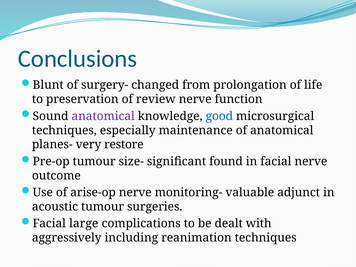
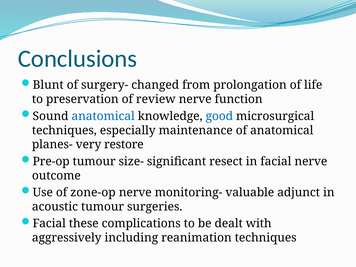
anatomical colour: purple -> blue (103, 116)
found: found -> resect (226, 161)
arise-op: arise-op -> zone-op (93, 192)
large: large -> these (84, 223)
